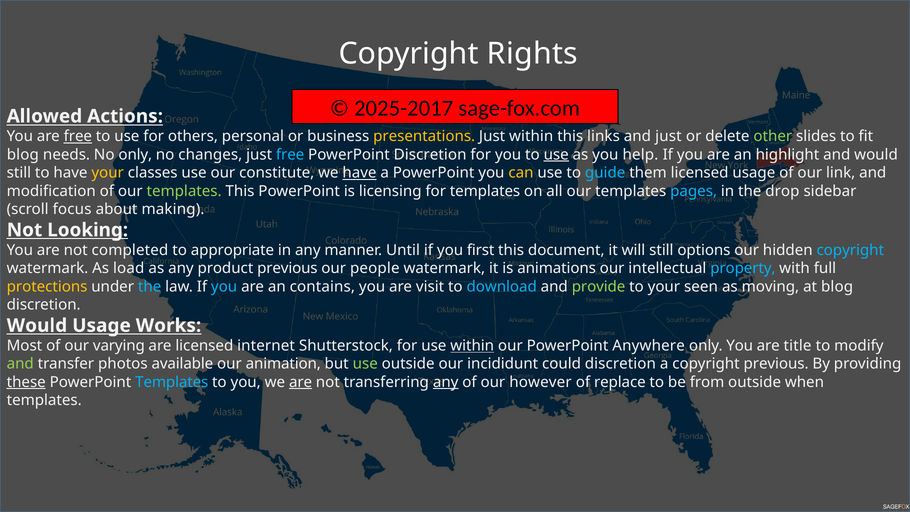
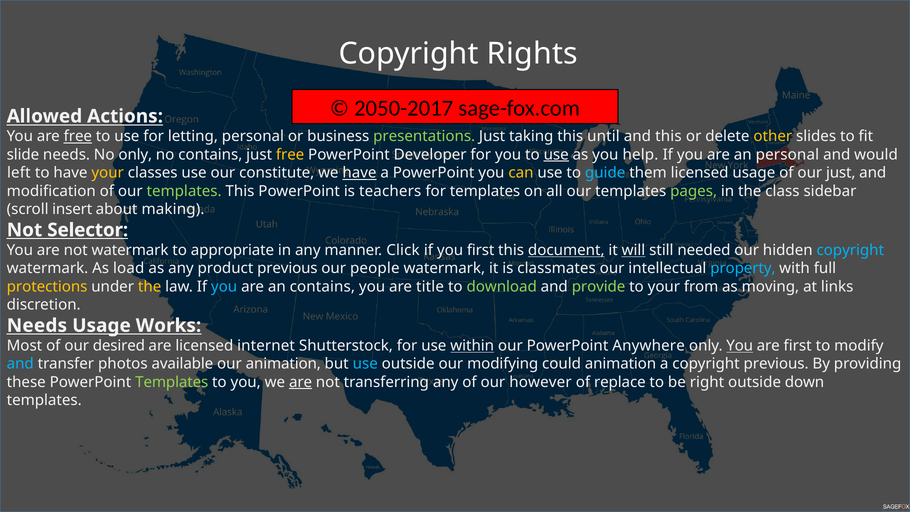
2025-2017: 2025-2017 -> 2050-2017 (404, 108)
others: others -> letting (193, 136)
presentations colour: yellow -> light green (424, 136)
Just within: within -> taking (531, 136)
links: links -> until (603, 136)
and just: just -> this (668, 136)
other colour: light green -> yellow (773, 136)
blog: blog -> slide (23, 155)
no changes: changes -> contains (210, 155)
free colour: light blue -> yellow (290, 155)
PowerPoint Discretion: Discretion -> Developer (430, 155)
an highlight: highlight -> personal (787, 155)
still: still -> left (19, 173)
our link: link -> just (841, 173)
licensing: licensing -> teachers (390, 191)
pages colour: light blue -> light green (694, 191)
drop: drop -> class (782, 191)
focus: focus -> insert (72, 209)
Looking: Looking -> Selector (88, 230)
not completed: completed -> watermark (130, 250)
Until: Until -> Click (403, 250)
document underline: none -> present (566, 250)
will underline: none -> present (633, 250)
options: options -> needed (704, 250)
animations: animations -> classmates (557, 268)
the colour: light blue -> yellow (150, 287)
visit: visit -> title (430, 287)
download colour: light blue -> light green (502, 287)
seen: seen -> from (701, 287)
at blog: blog -> links (837, 287)
Would: Would -> Needs (37, 325)
varying: varying -> desired (119, 346)
You underline: none -> present (740, 346)
are title: title -> first (798, 346)
and colour: light green -> light blue (20, 364)
use colour: light green -> light blue (365, 364)
incididunt: incididunt -> modifying (503, 364)
could discretion: discretion -> animation (620, 364)
these underline: present -> none (26, 382)
Templates colour: light blue -> light green (172, 382)
any underline: present -> none (446, 382)
from: from -> right (707, 382)
when: when -> down (805, 382)
